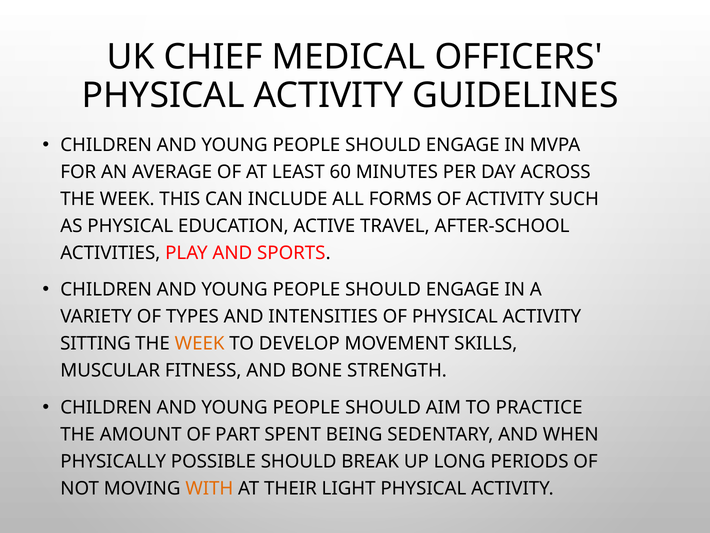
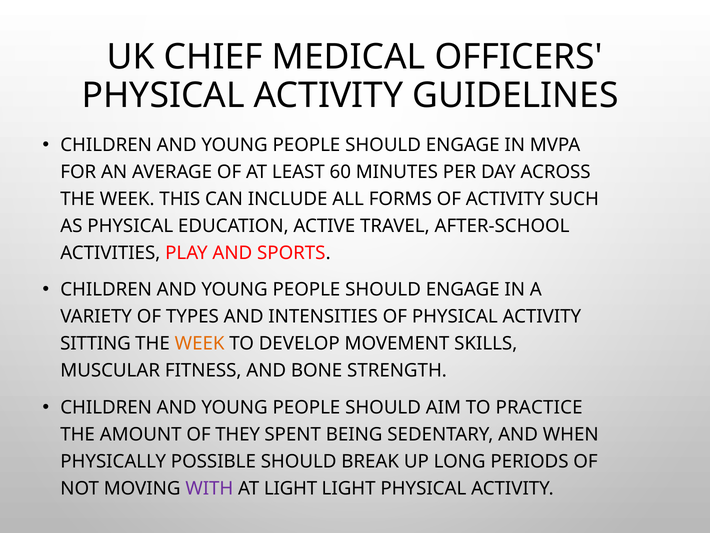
PART: PART -> THEY (238, 434)
WITH colour: orange -> purple (209, 488)
AT THEIR: THEIR -> LIGHT (291, 488)
